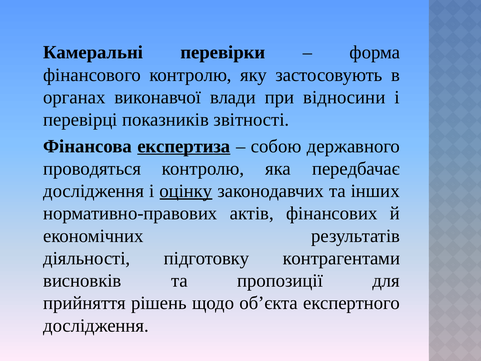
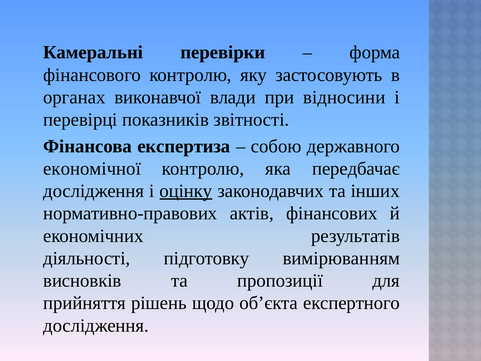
експертиза underline: present -> none (184, 146)
проводяться: проводяться -> економічної (92, 168)
контрагентами: контрагентами -> вимірюванням (341, 258)
